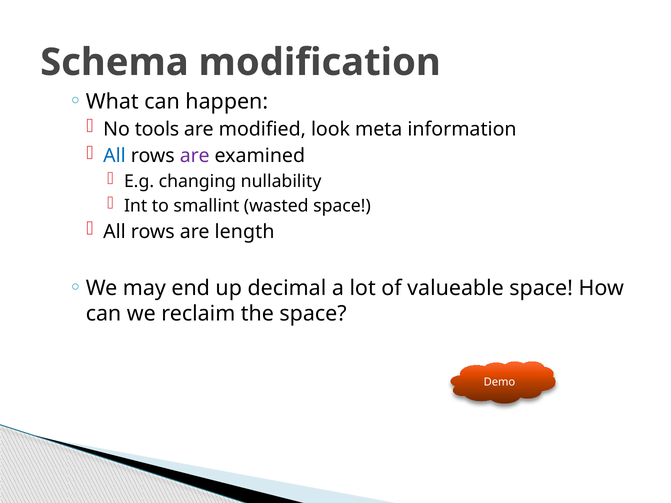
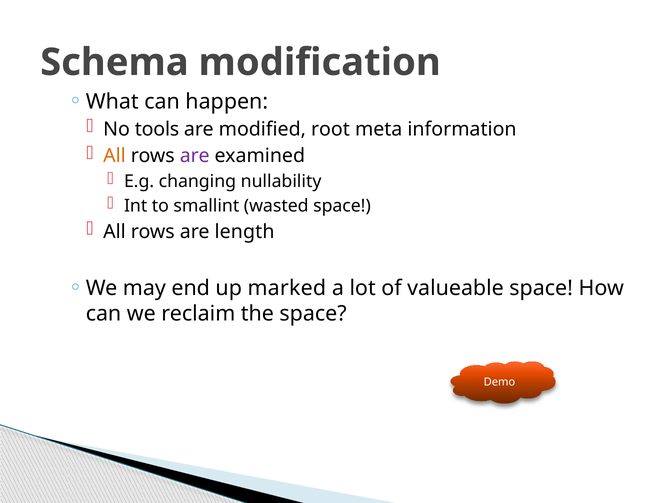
look: look -> root (330, 129)
All colour: blue -> orange (114, 156)
decimal: decimal -> marked (287, 288)
